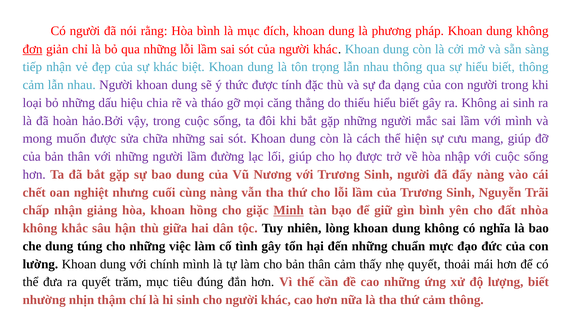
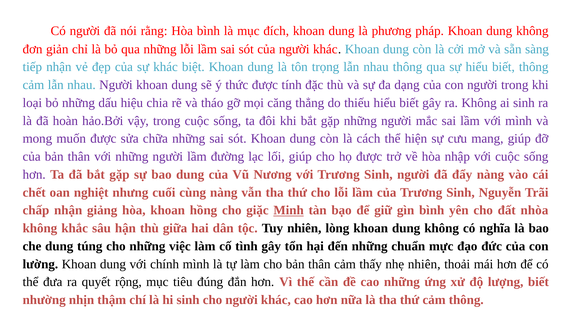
đơn underline: present -> none (33, 49)
nhẹ quyết: quyết -> nhiên (424, 264)
trăm: trăm -> rộng (128, 282)
